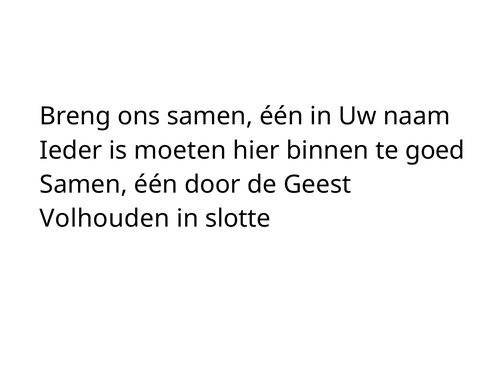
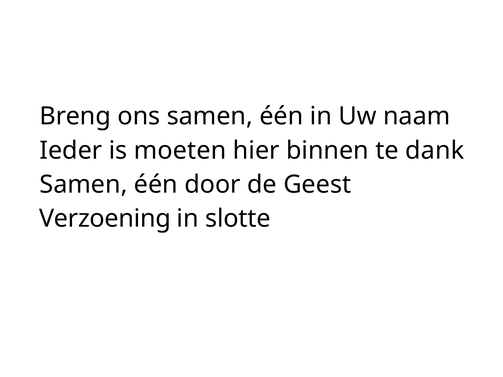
goed: goed -> dank (435, 151)
Volhouden: Volhouden -> Verzoening (105, 219)
